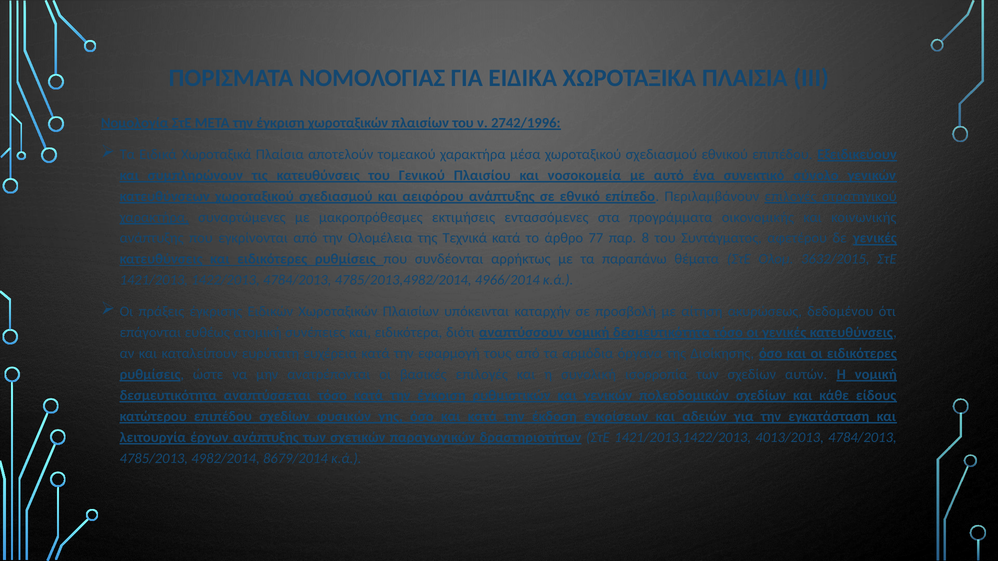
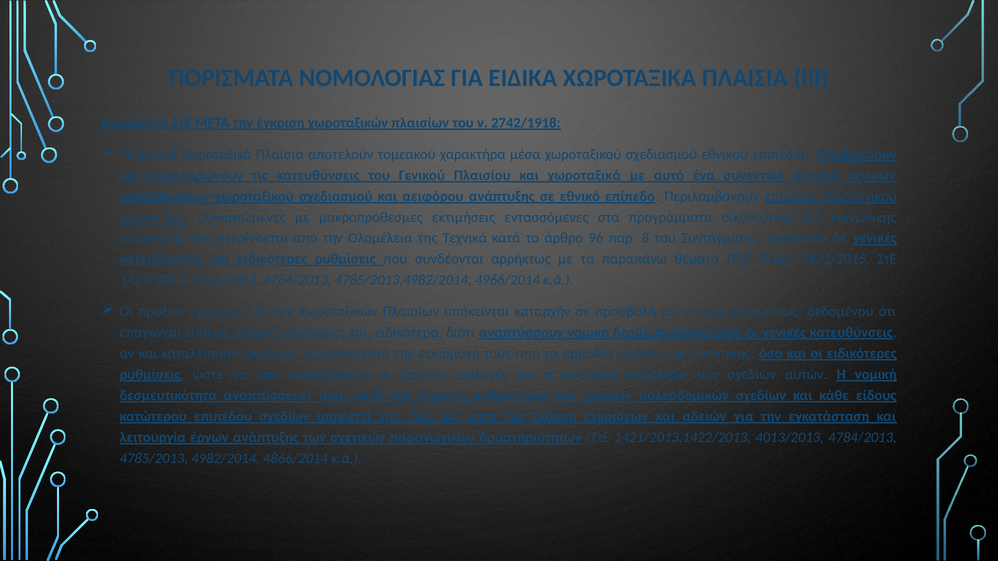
2742/1996: 2742/1996 -> 2742/1918 (526, 123)
και νοσοκομεία: νοσοκομεία -> χωροταξικά (584, 175)
77: 77 -> 96 (596, 238)
φυσικών: φυσικών -> υπηρετεί (344, 417)
8679/2014: 8679/2014 -> 4866/2014 (295, 459)
